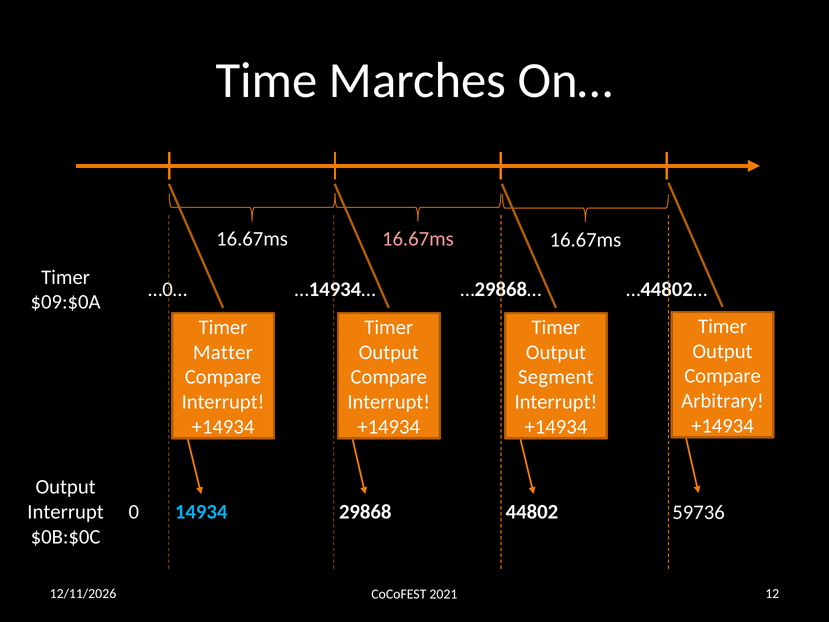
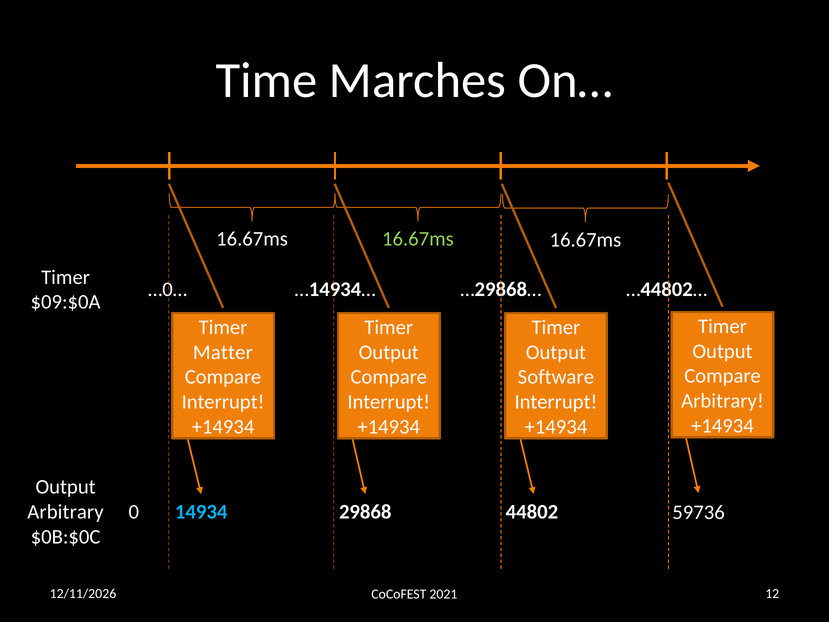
16.67ms colour: pink -> light green (418, 239)
Segment: Segment -> Software (556, 377)
Interrupt: Interrupt -> Arbitrary (66, 512)
